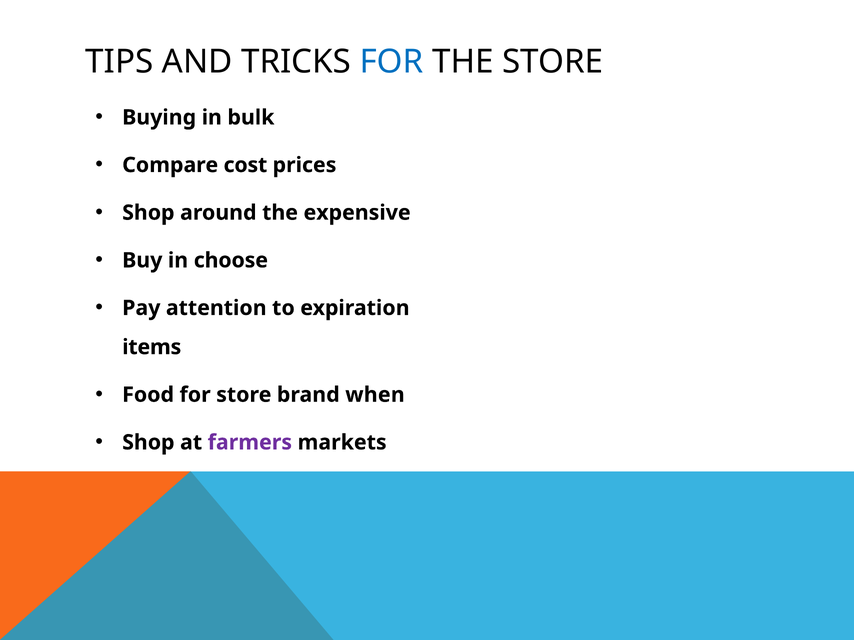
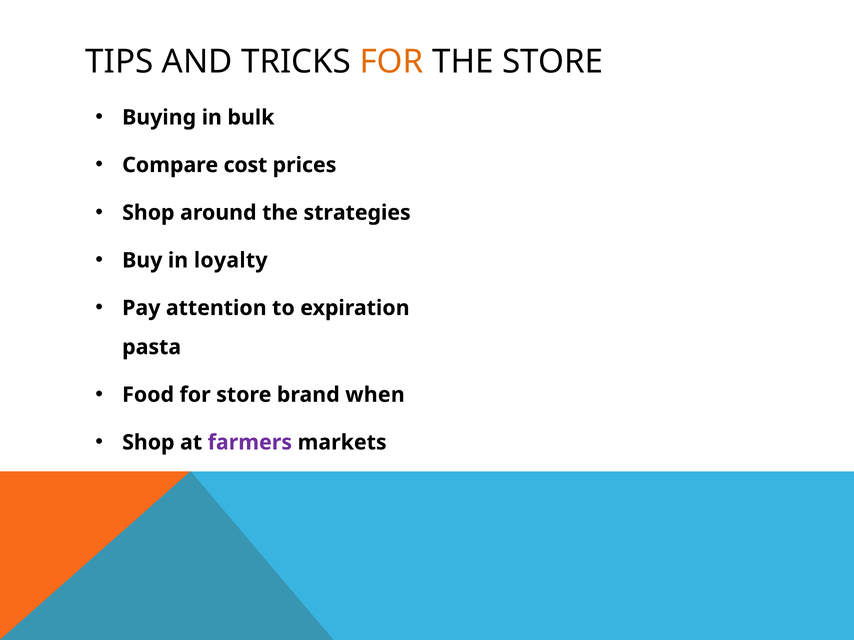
FOR colour: blue -> orange (392, 62)
expensive: expensive -> strategies (357, 213)
choose: choose -> loyalty (231, 261)
items: items -> pasta (152, 347)
